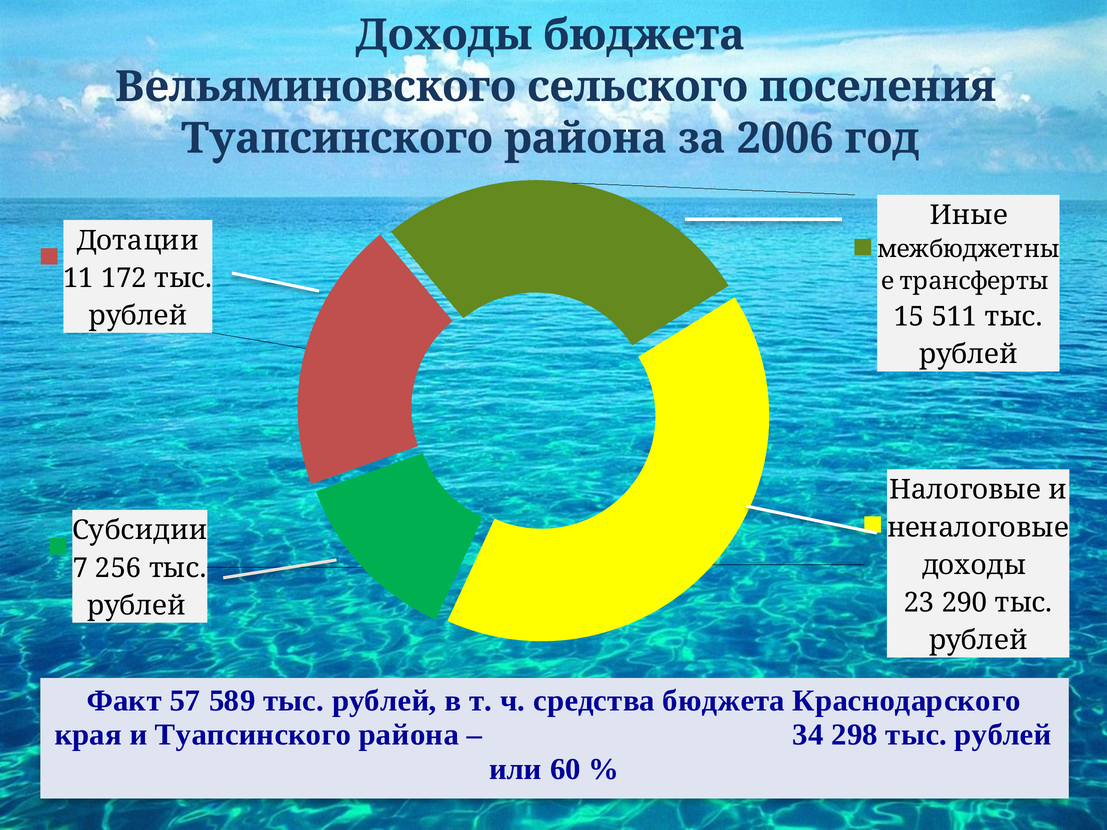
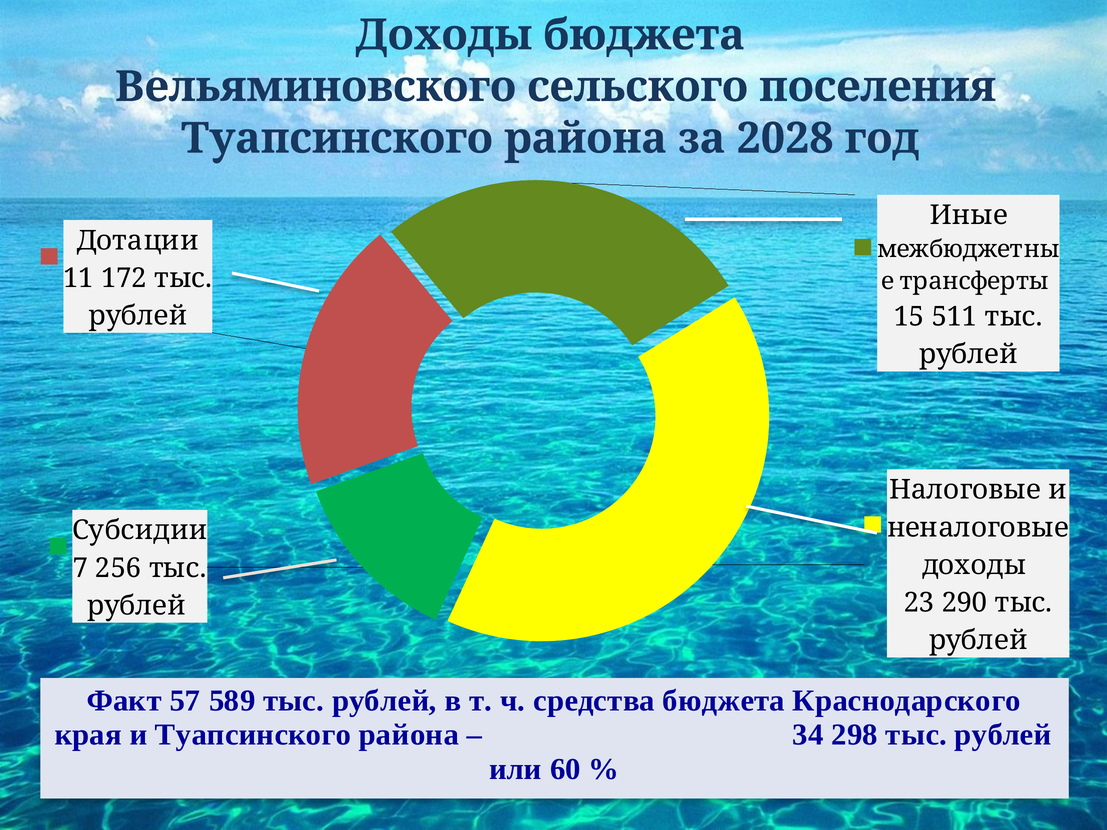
2006: 2006 -> 2028 (785, 139)
